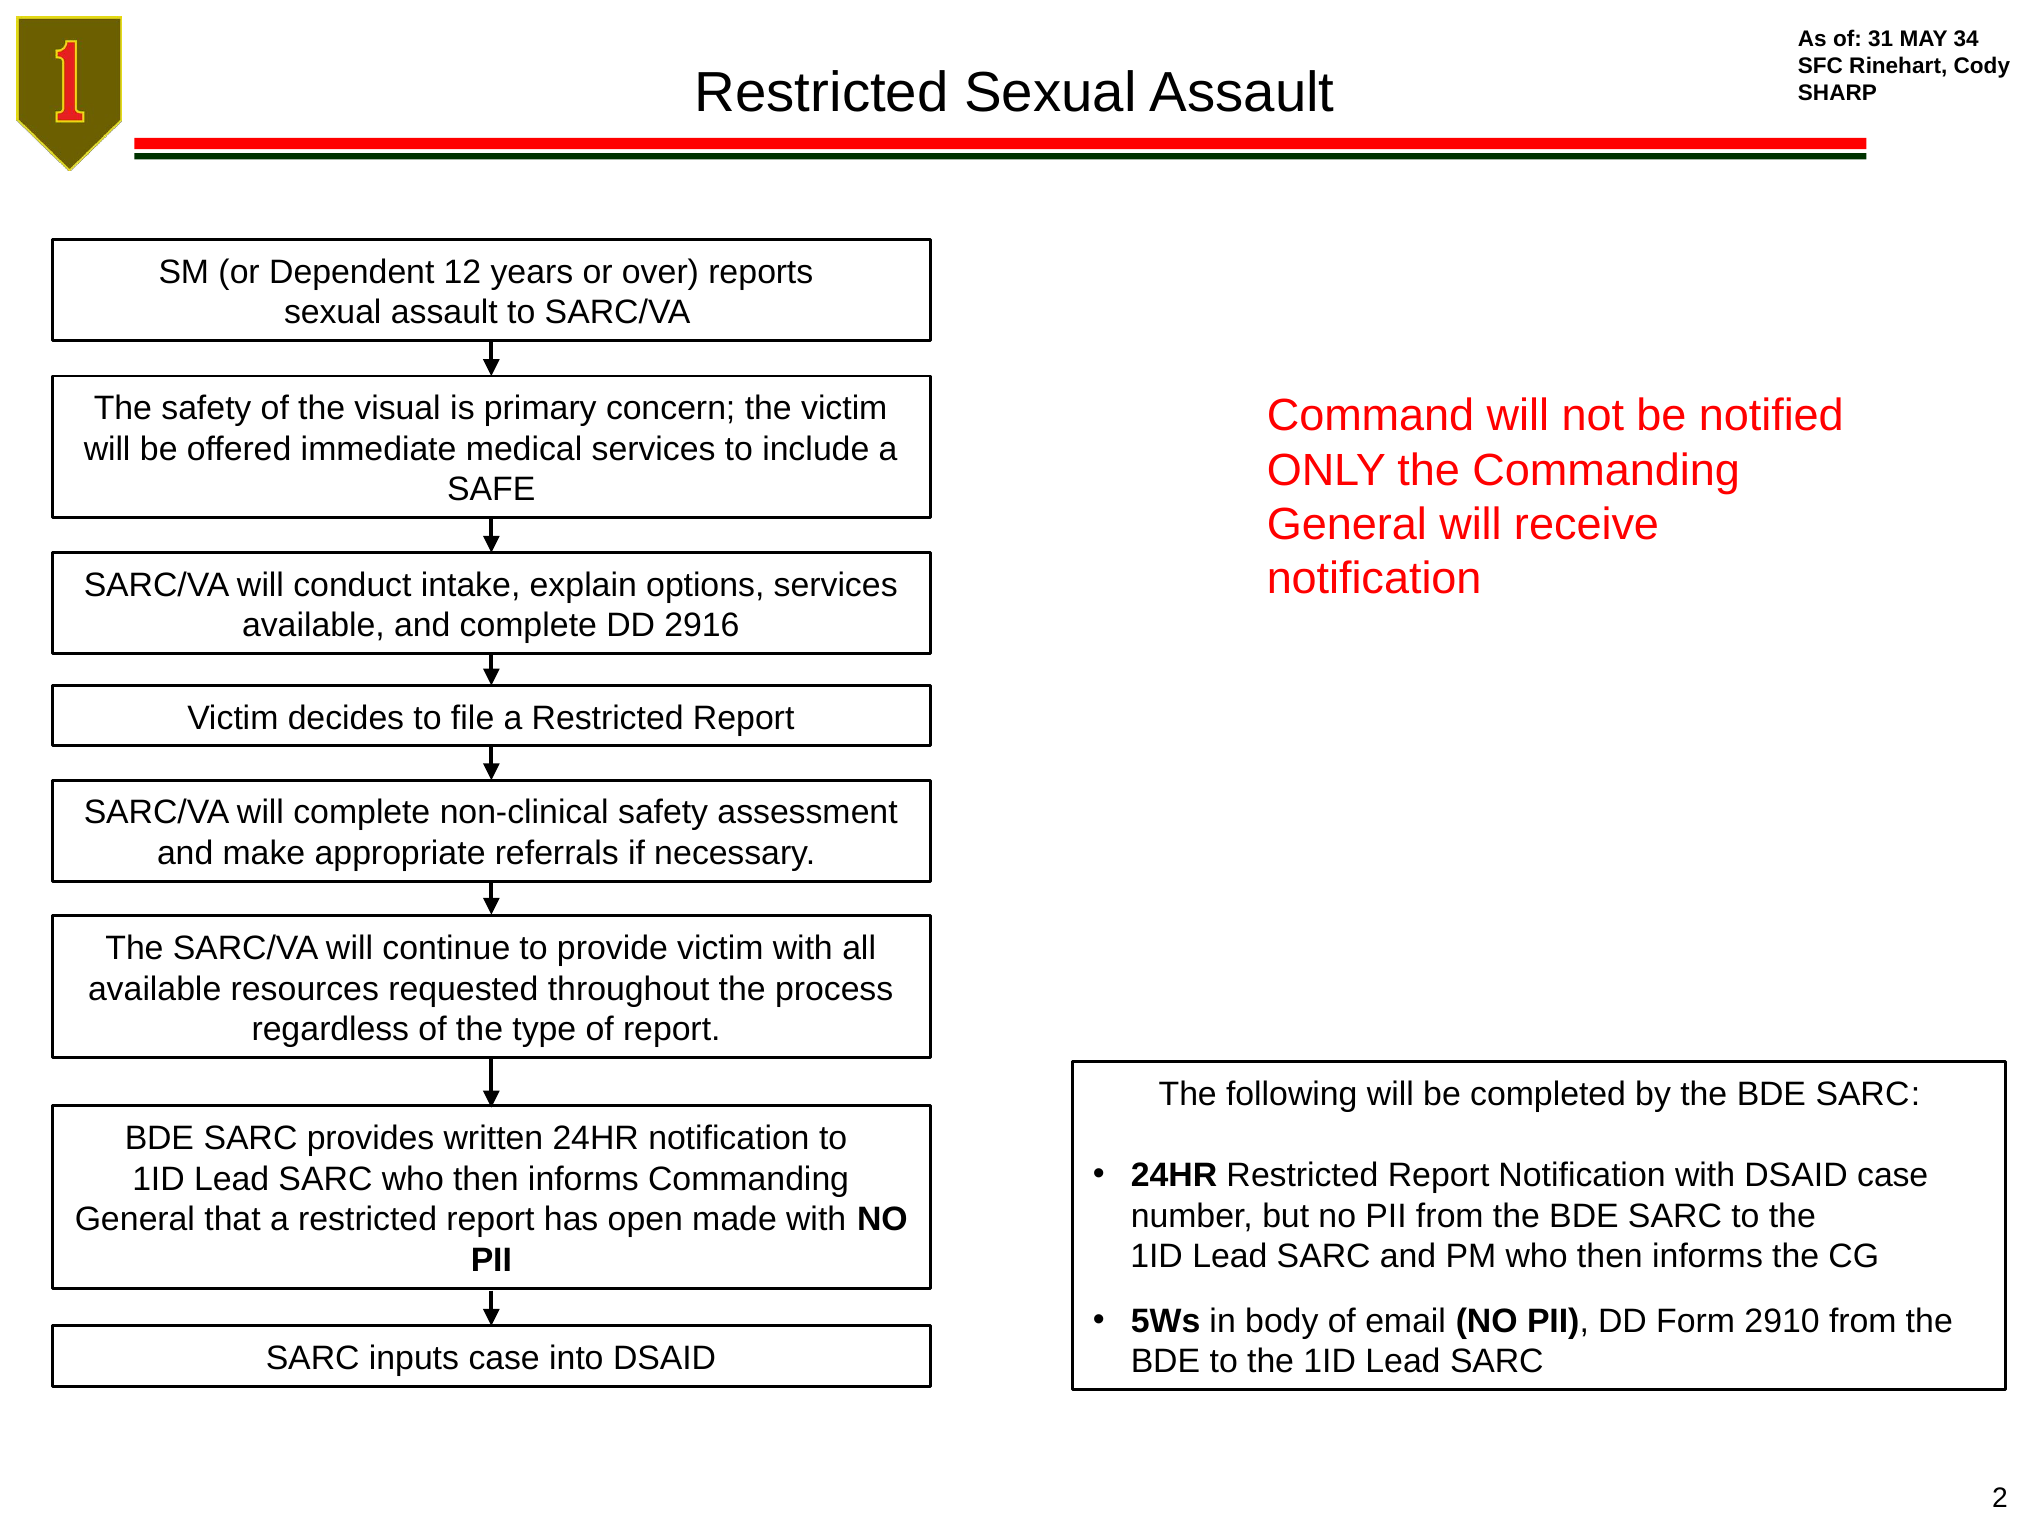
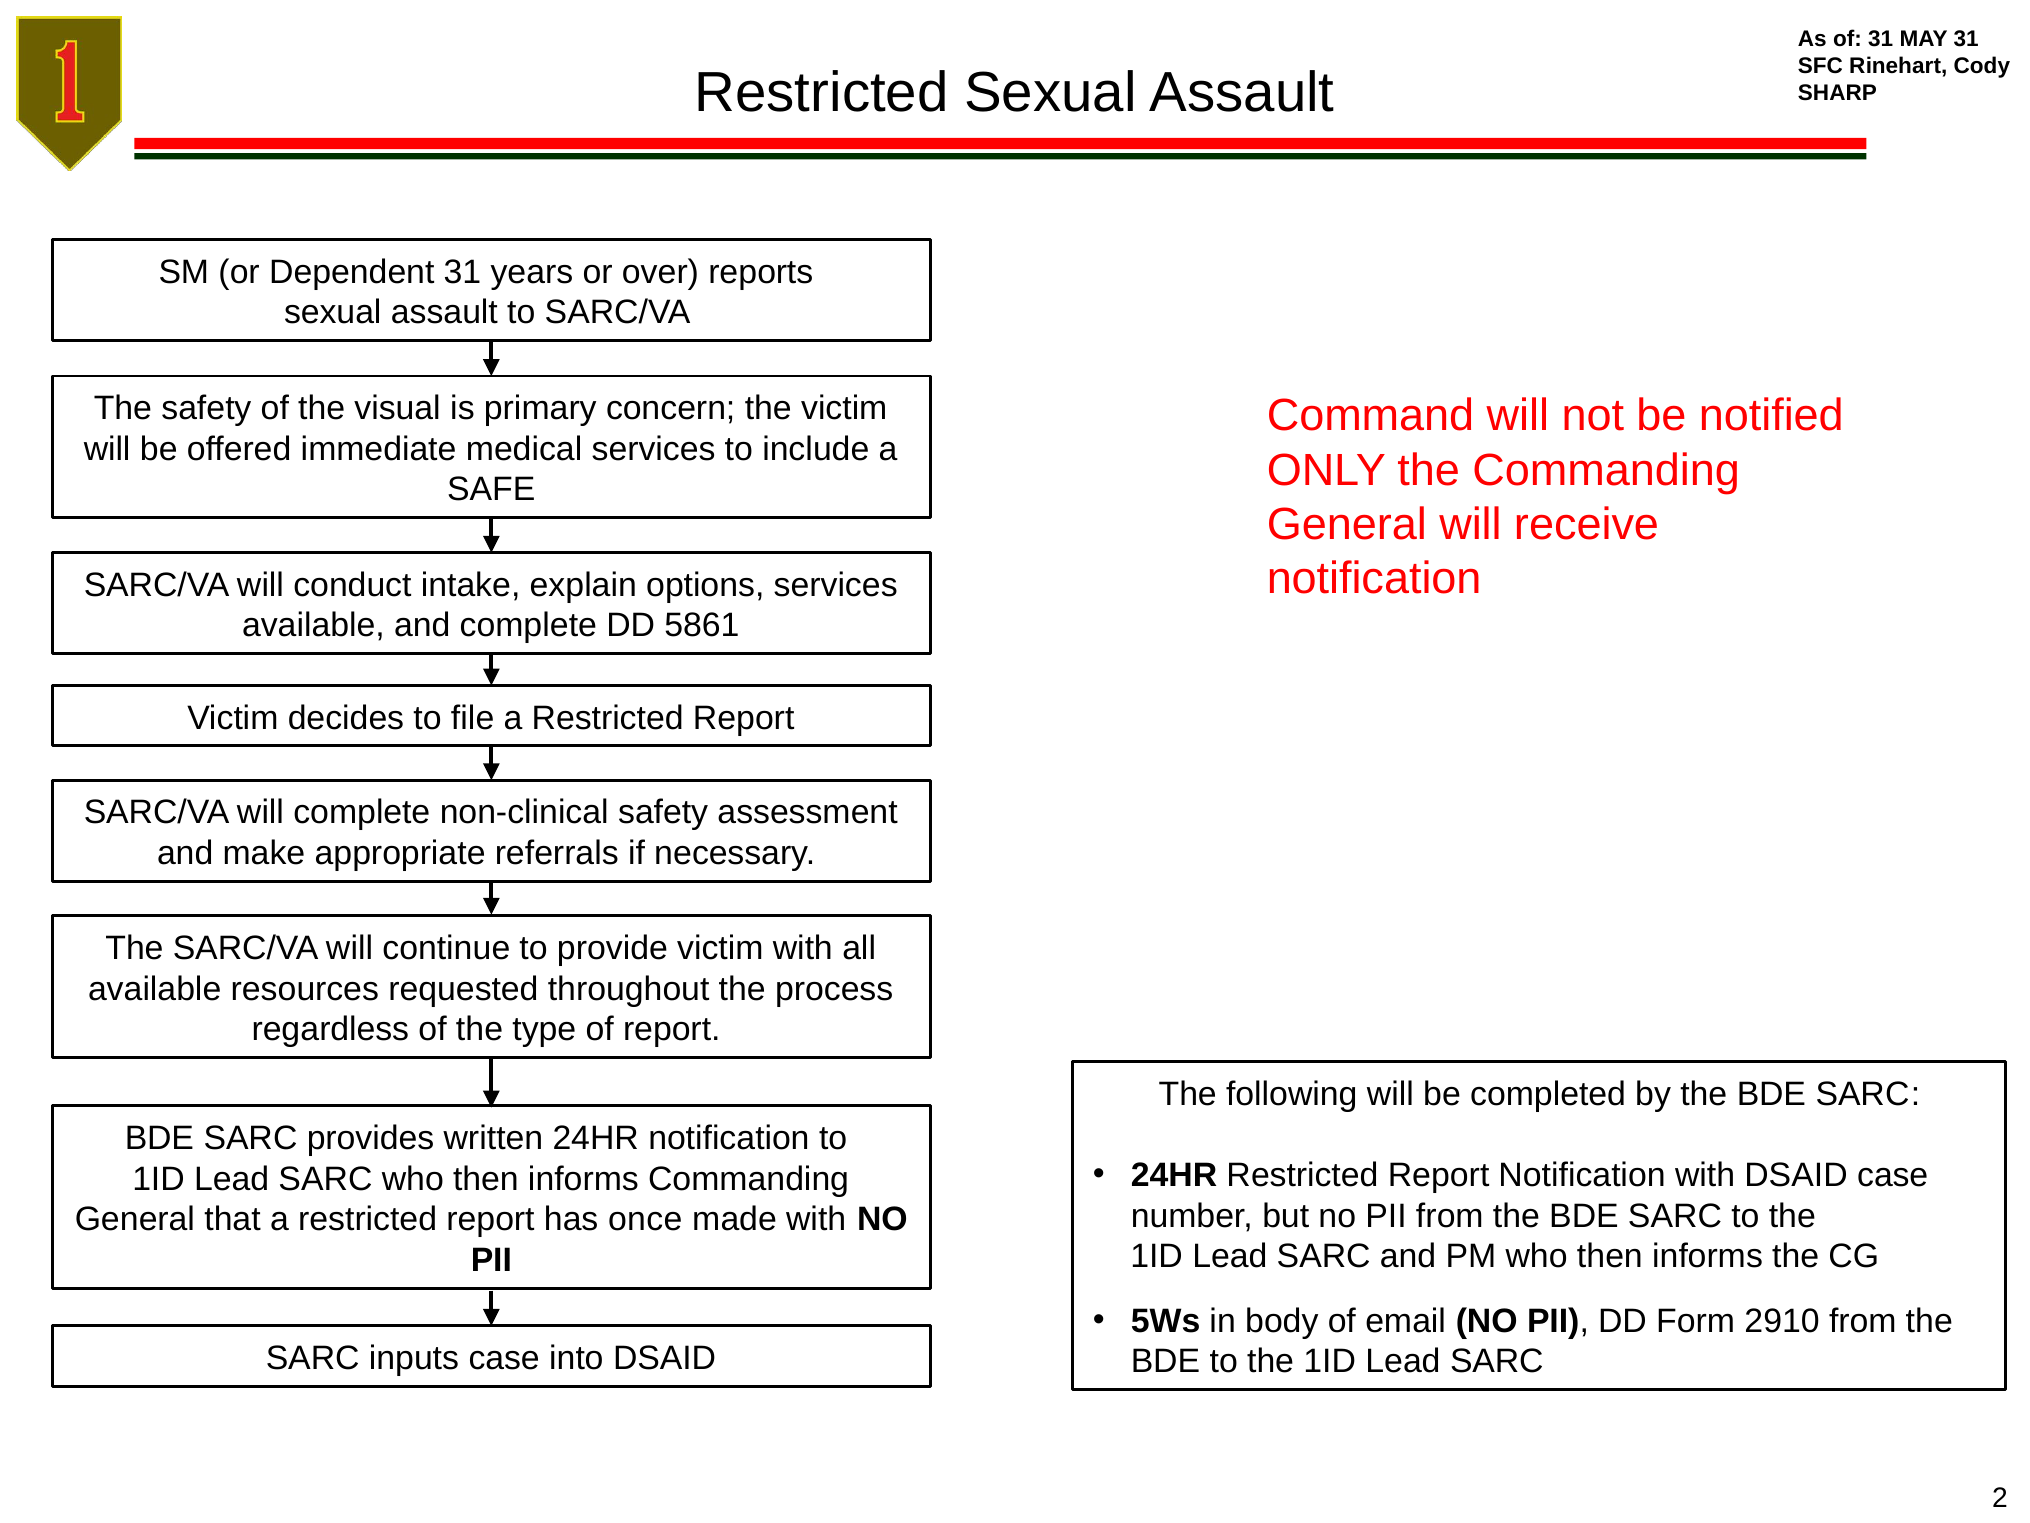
MAY 34: 34 -> 31 (1966, 39)
Dependent 12: 12 -> 31 (462, 272)
2916: 2916 -> 5861 (702, 626)
open: open -> once (645, 1219)
